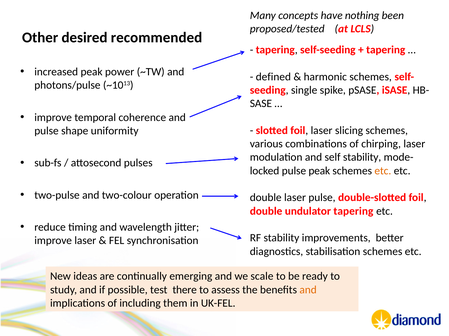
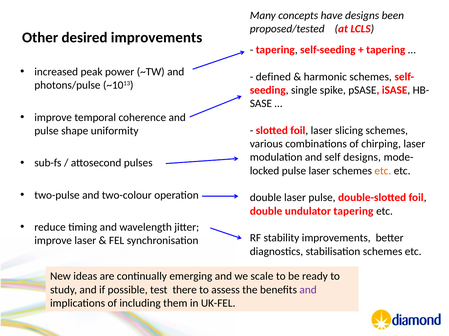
have nothing: nothing -> designs (362, 15)
desired recommended: recommended -> improvements (157, 38)
self stability: stability -> designs (362, 158)
pulse peak: peak -> laser (319, 171)
and colour: orange -> purple (308, 290)
